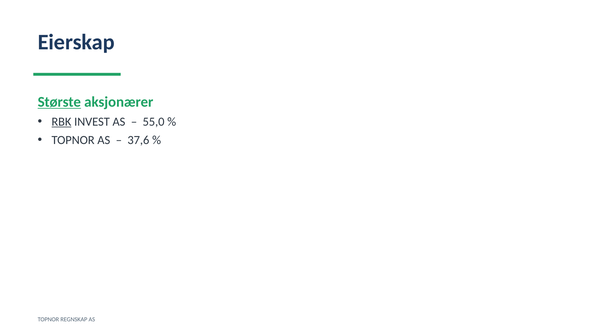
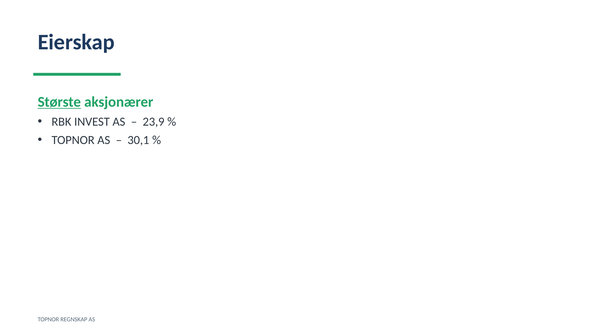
RBK underline: present -> none (61, 122)
55,0: 55,0 -> 23,9 (154, 122)
37,6: 37,6 -> 30,1 (138, 140)
